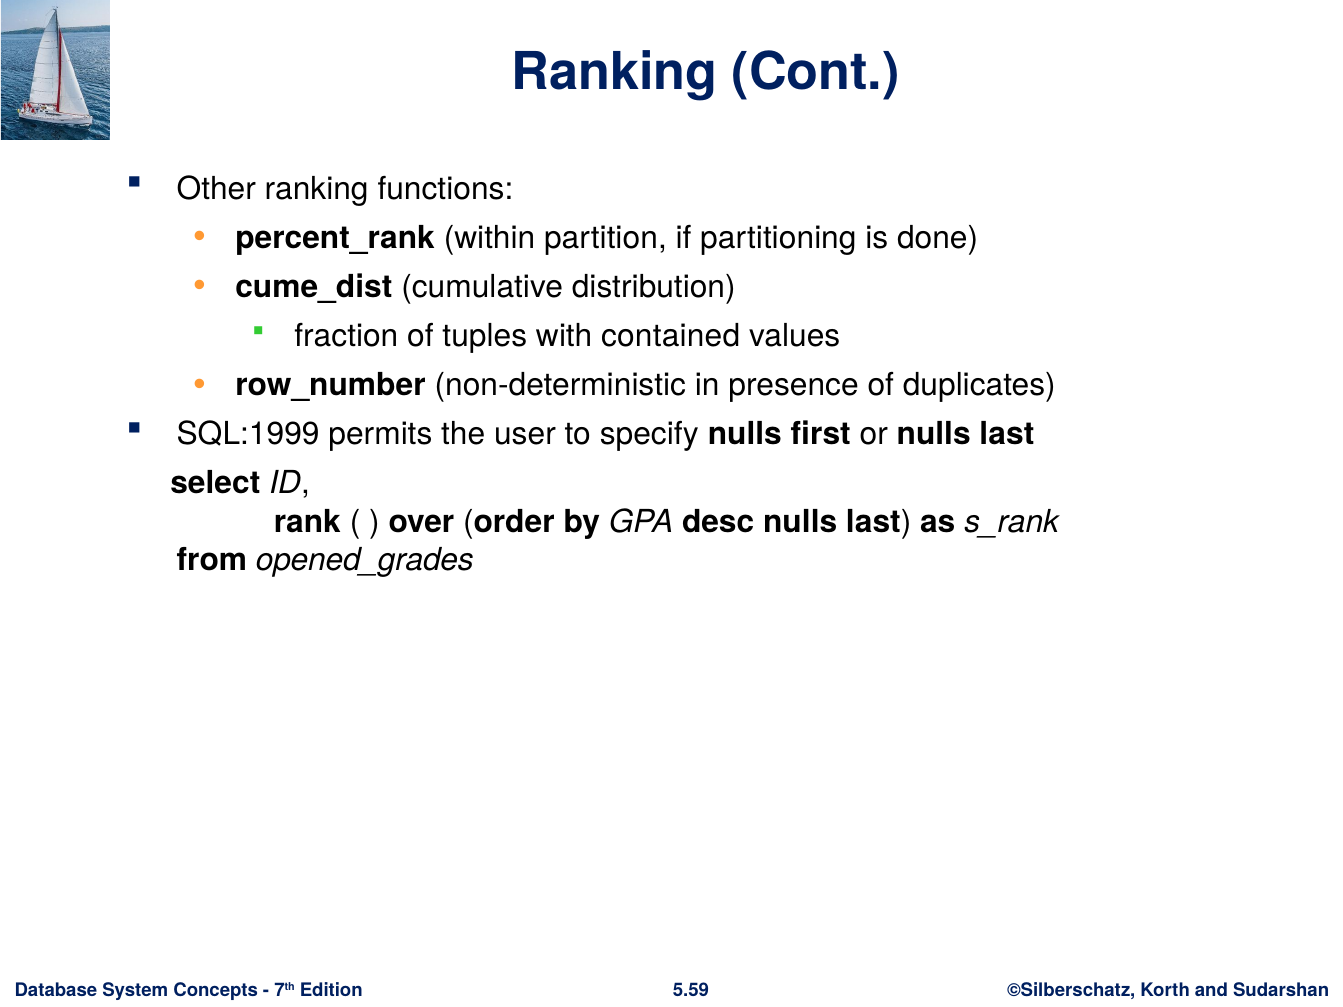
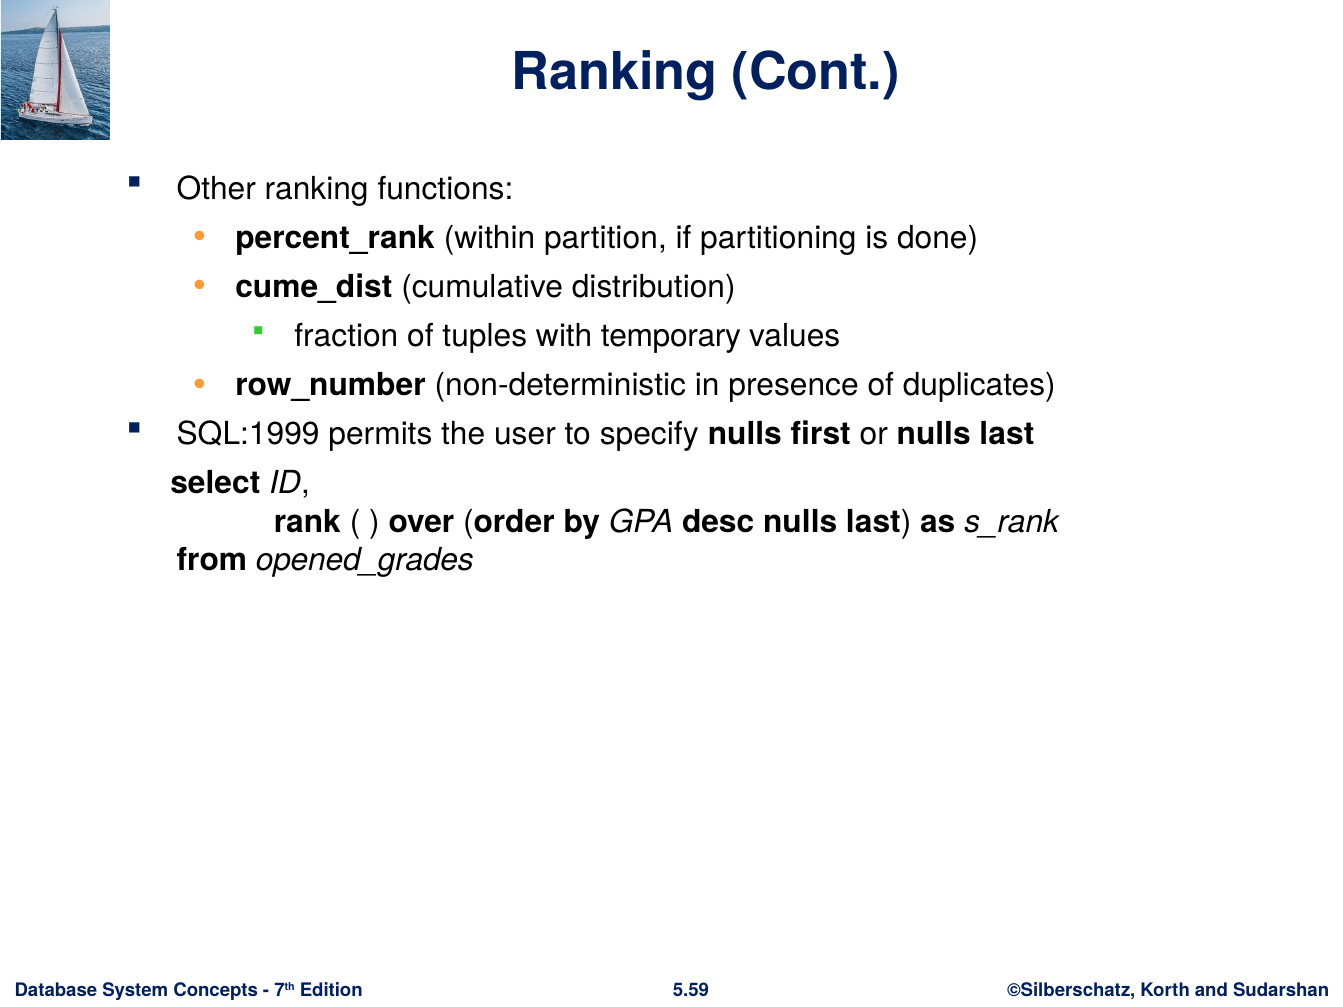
contained: contained -> temporary (671, 336)
